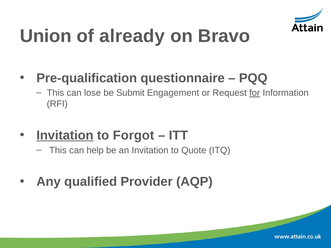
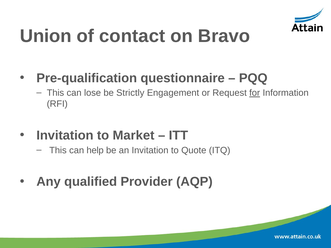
already: already -> contact (132, 36)
Submit: Submit -> Strictly (130, 93)
Invitation underline: present -> none (65, 136)
Forgot: Forgot -> Market (134, 136)
